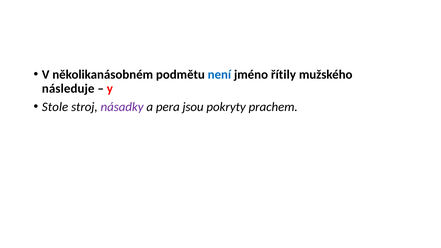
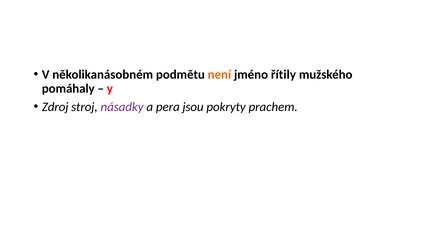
není colour: blue -> orange (219, 75)
následuje: následuje -> pomáhaly (68, 88)
Stole: Stole -> Zdroj (55, 107)
